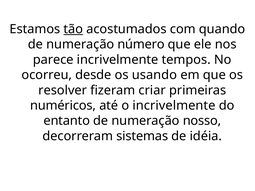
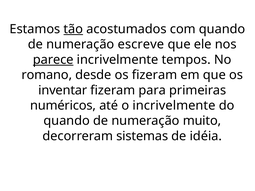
número: número -> escreve (141, 44)
parece underline: none -> present (53, 60)
ocorreu: ocorreu -> romano (47, 75)
os usando: usando -> fizeram (155, 75)
resolver: resolver -> inventar (63, 90)
criar: criar -> para (152, 90)
entanto: entanto -> quando (67, 121)
nosso: nosso -> muito (202, 121)
